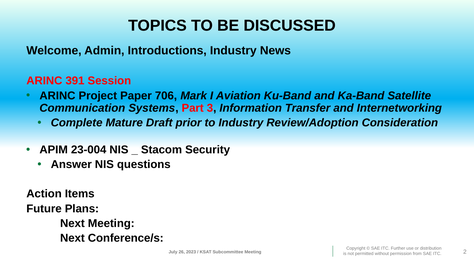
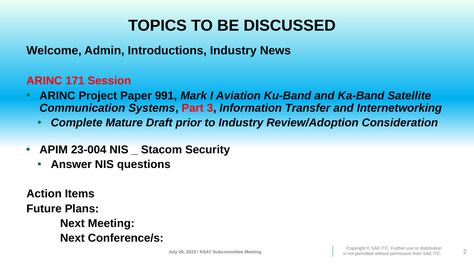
391: 391 -> 171 (75, 81)
706: 706 -> 991 (166, 96)
